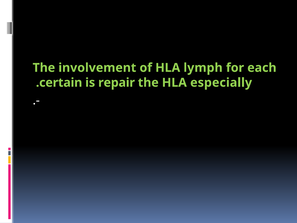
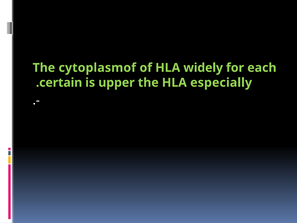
involvement: involvement -> cytoplasmof (97, 68)
lymph: lymph -> widely (203, 68)
repair: repair -> upper (117, 83)
